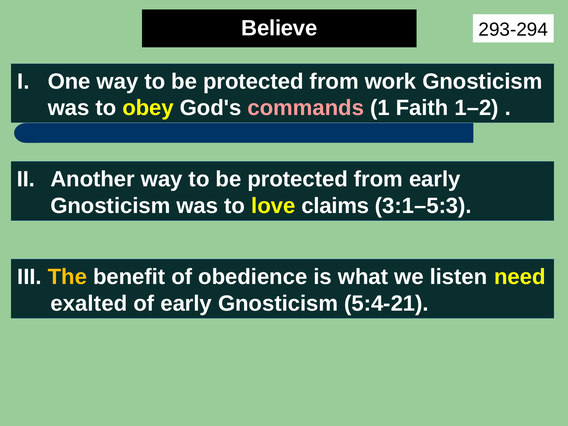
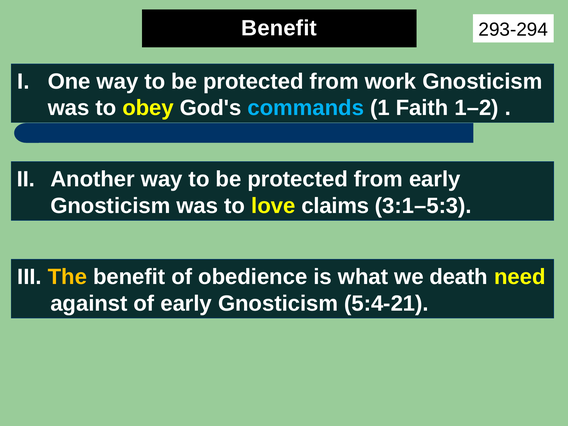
Believe: Believe -> Benefit (279, 28)
commands colour: pink -> light blue (306, 108)
listen: listen -> death (459, 277)
exalted: exalted -> against (89, 303)
